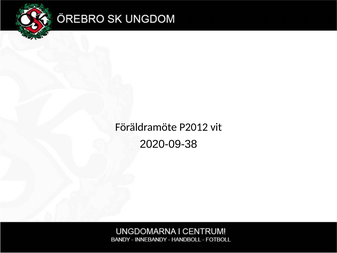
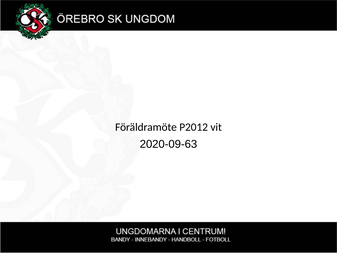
2020-09-38: 2020-09-38 -> 2020-09-63 (168, 144)
